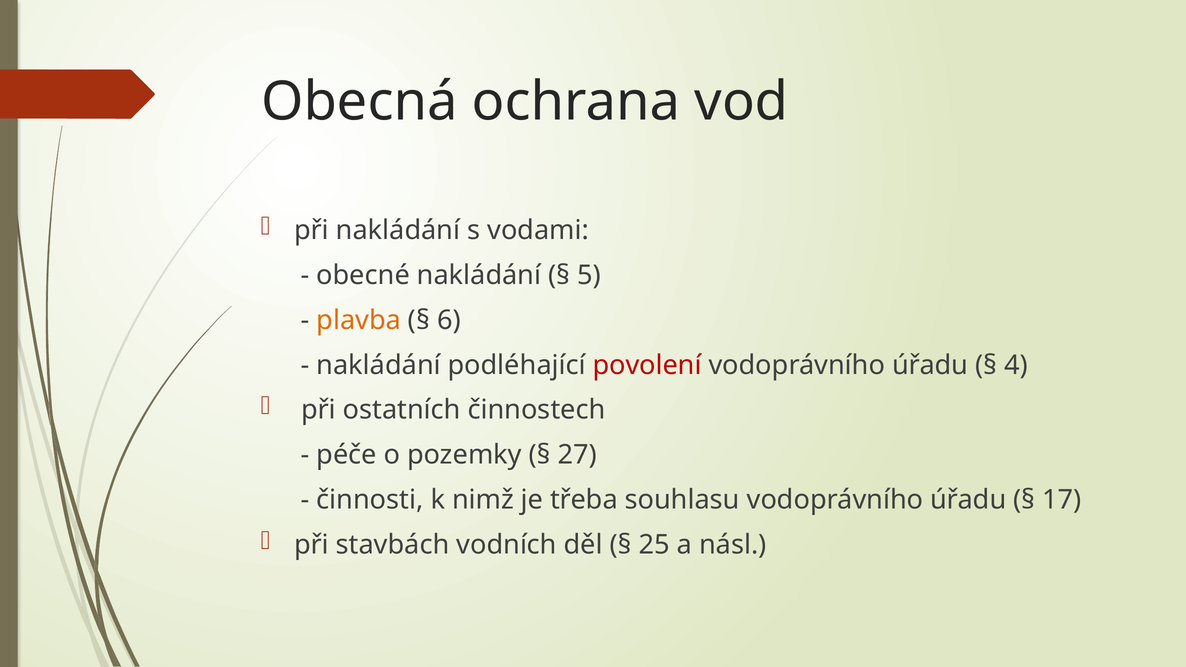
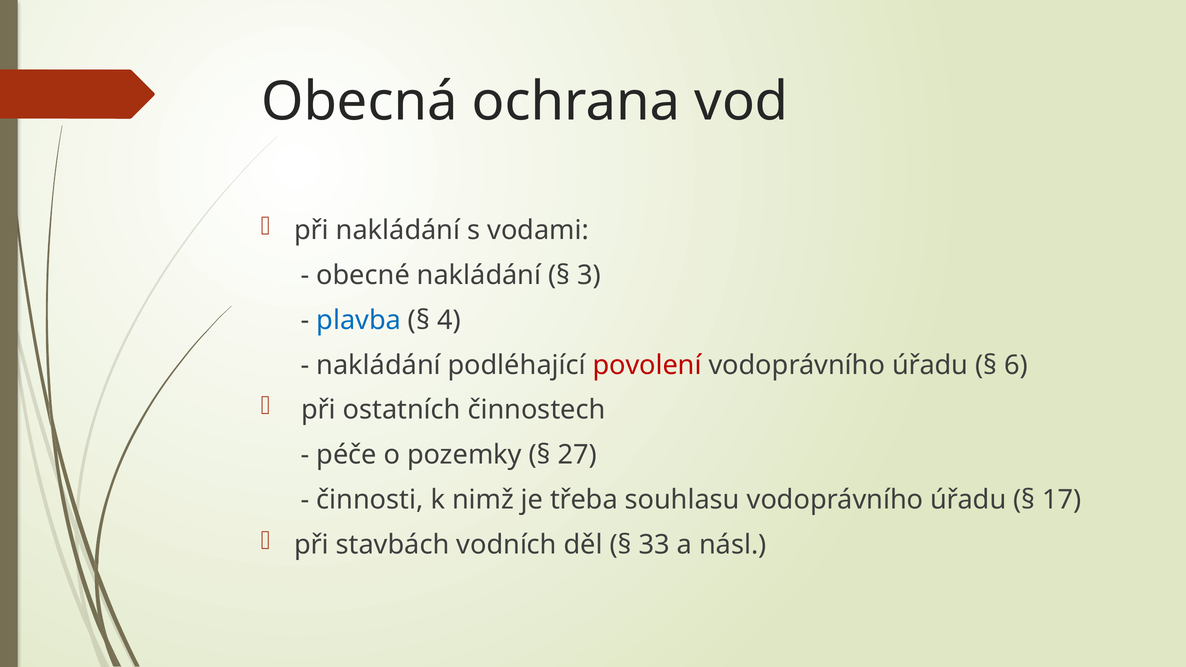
5: 5 -> 3 (589, 275)
plavba colour: orange -> blue (359, 320)
6: 6 -> 4 (449, 320)
4: 4 -> 6 (1016, 365)
25: 25 -> 33 (654, 545)
